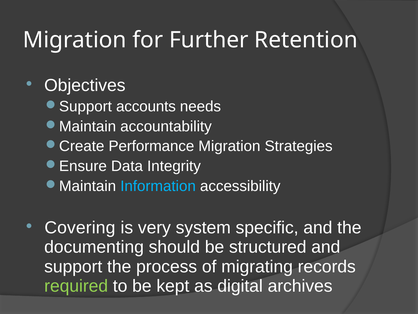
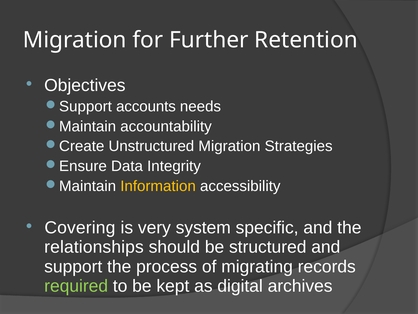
Performance: Performance -> Unstructured (151, 146)
Information colour: light blue -> yellow (158, 186)
documenting: documenting -> relationships (94, 247)
